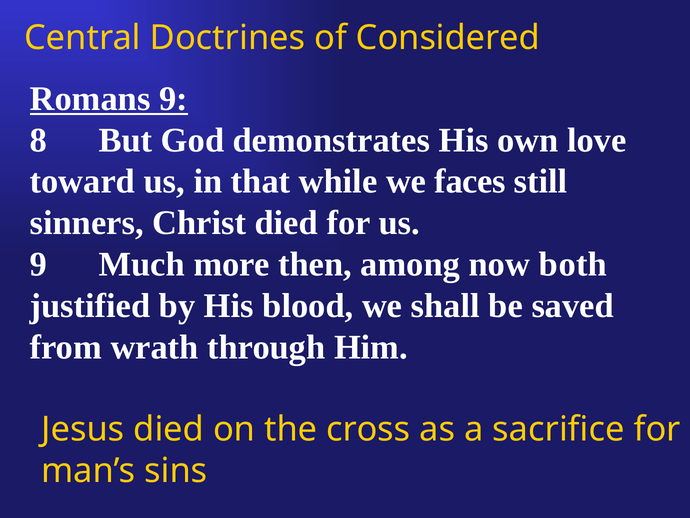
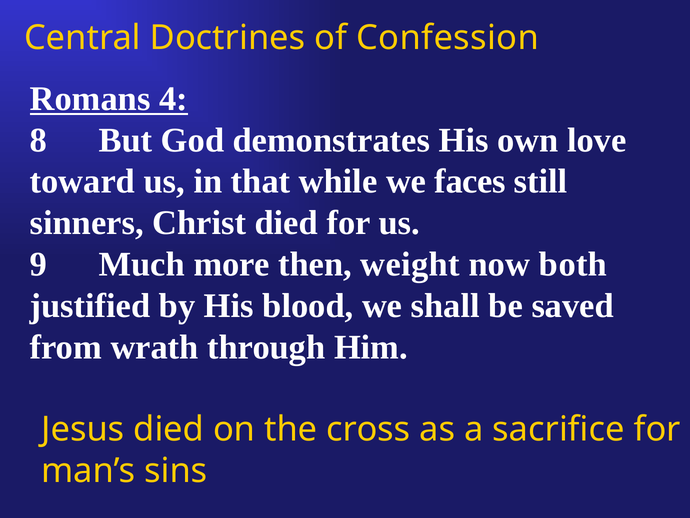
Considered: Considered -> Confession (448, 38)
Romans 9: 9 -> 4 (173, 99)
among: among -> weight (410, 264)
